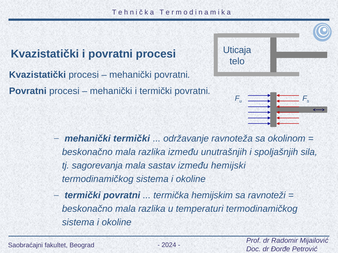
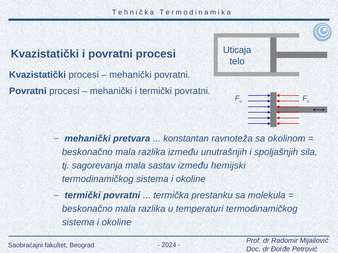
mehanički termički: termički -> pretvara (132, 139)
održavanje: održavanje -> konstantan (186, 139)
hemijskim: hemijskim -> prestanku (212, 196)
ravnoteži: ravnoteži -> molekula (267, 196)
